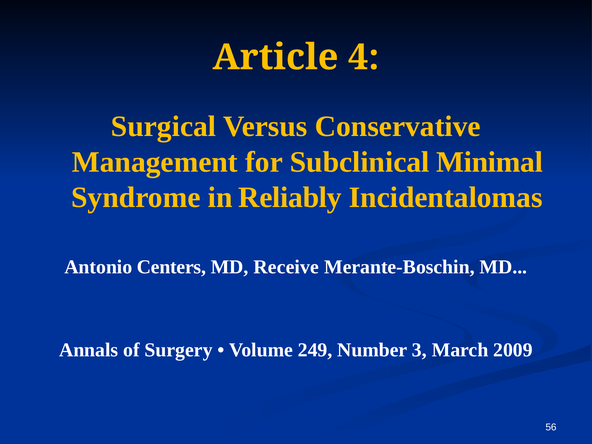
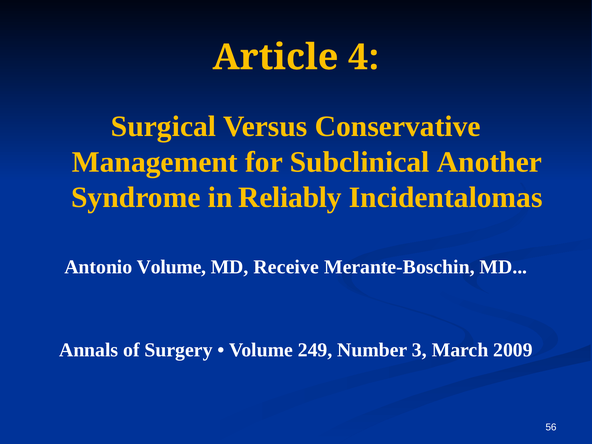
Minimal: Minimal -> Another (489, 162)
Antonio Centers: Centers -> Volume (171, 267)
